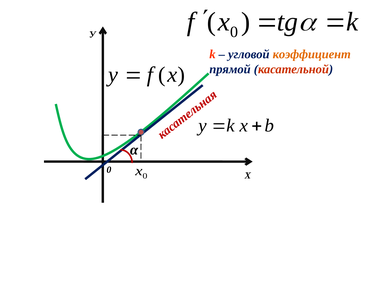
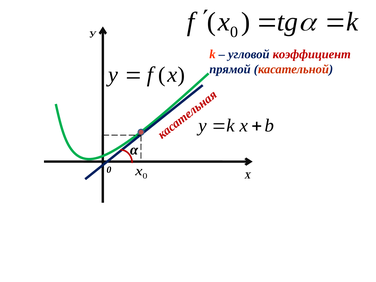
коэффициент colour: orange -> red (312, 54)
